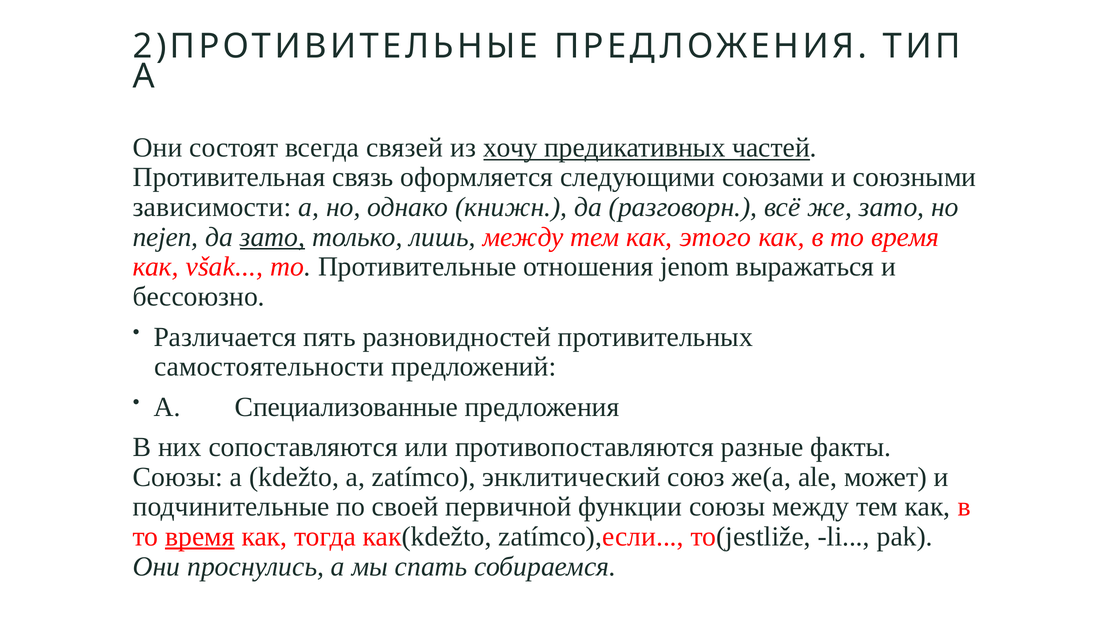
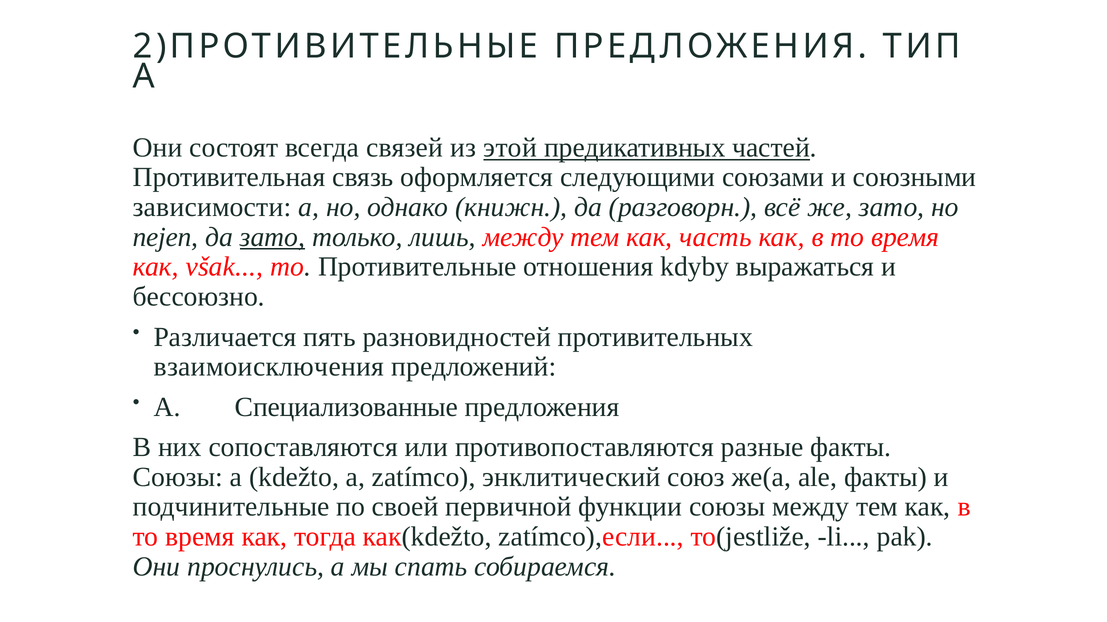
хочу: хочу -> этой (510, 148)
этого: этого -> часть (715, 237)
jenom: jenom -> kdyby (695, 267)
самостоятельности: самостоятельности -> взаимоисключения (269, 367)
ale может: может -> факты (886, 477)
время underline: present -> none (200, 537)
